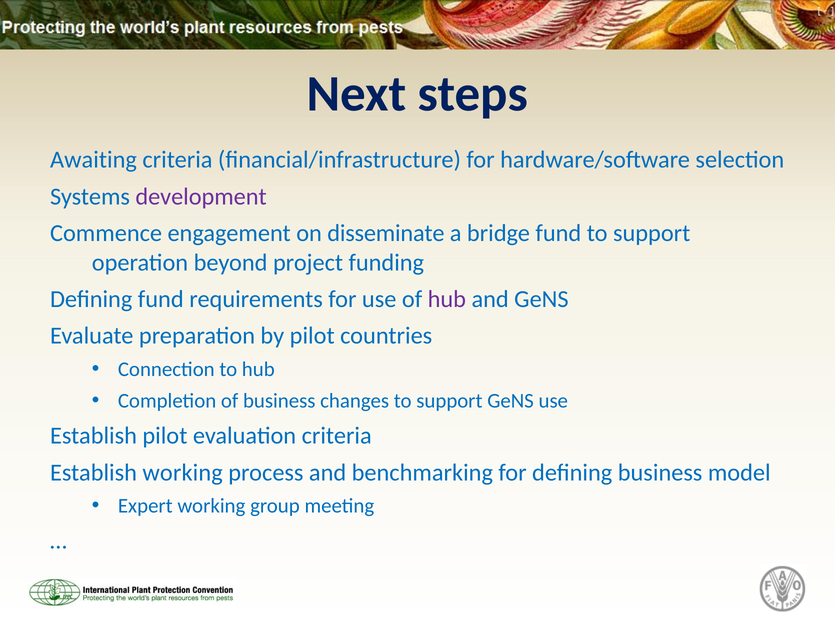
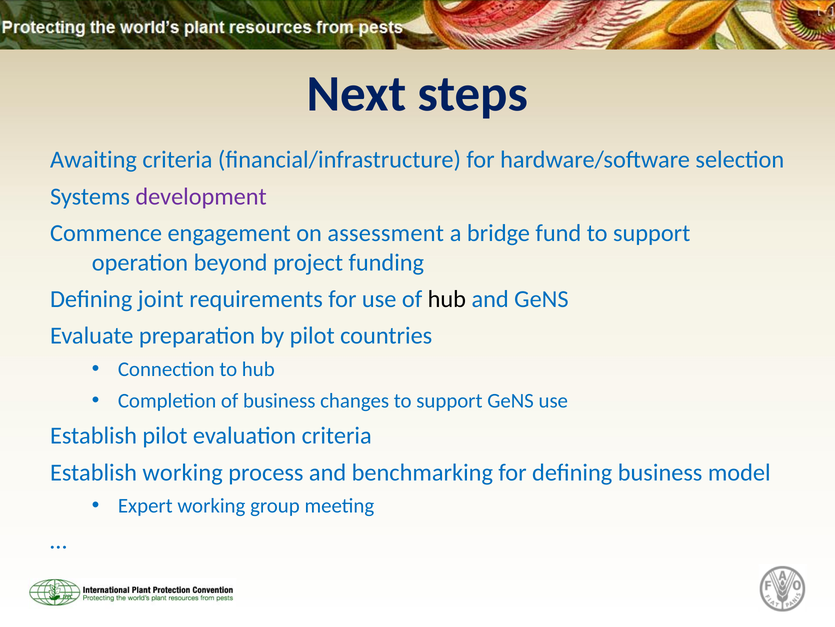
disseminate: disseminate -> assessment (386, 233)
Defining fund: fund -> joint (161, 299)
hub colour: purple -> black (447, 299)
